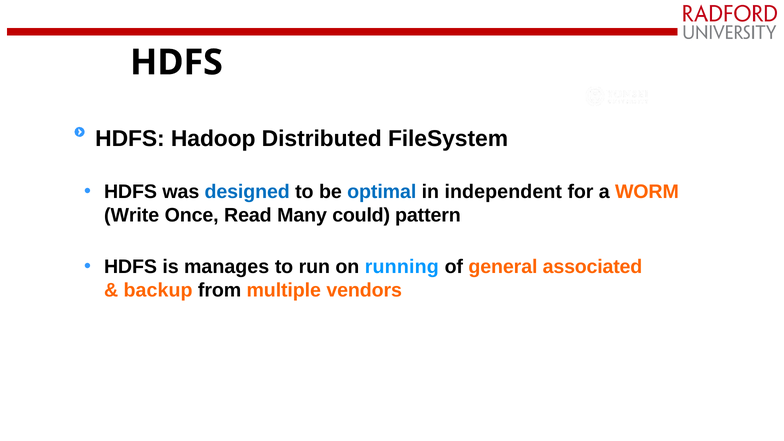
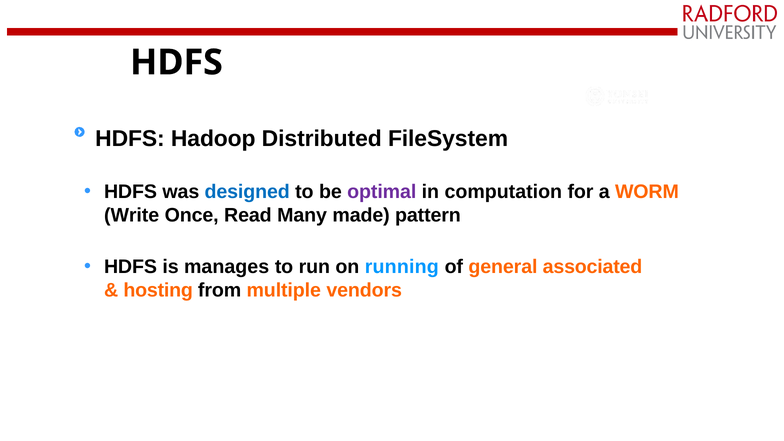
optimal colour: blue -> purple (382, 192)
independent: independent -> computation (503, 192)
could: could -> made (361, 215)
backup: backup -> hosting (158, 290)
